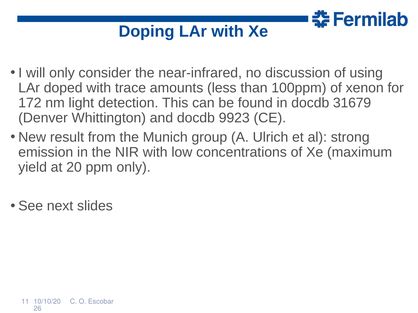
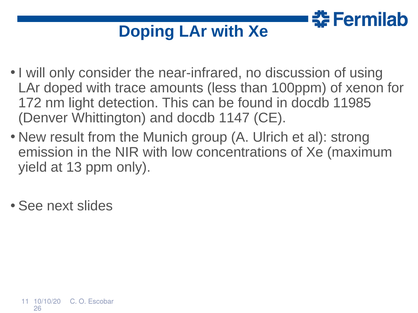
31679: 31679 -> 11985 (352, 103)
9923: 9923 -> 1147 (234, 118)
20: 20 -> 13 (74, 168)
